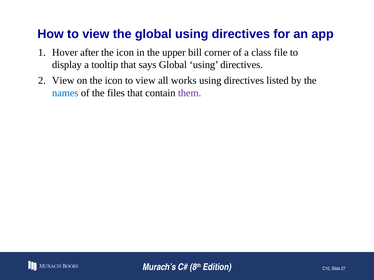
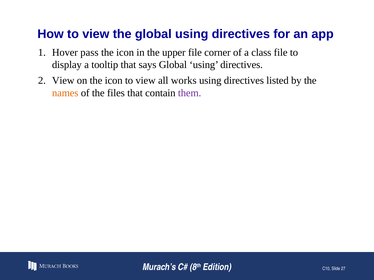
after: after -> pass (89, 52)
upper bill: bill -> file (195, 52)
names colour: blue -> orange (65, 93)
